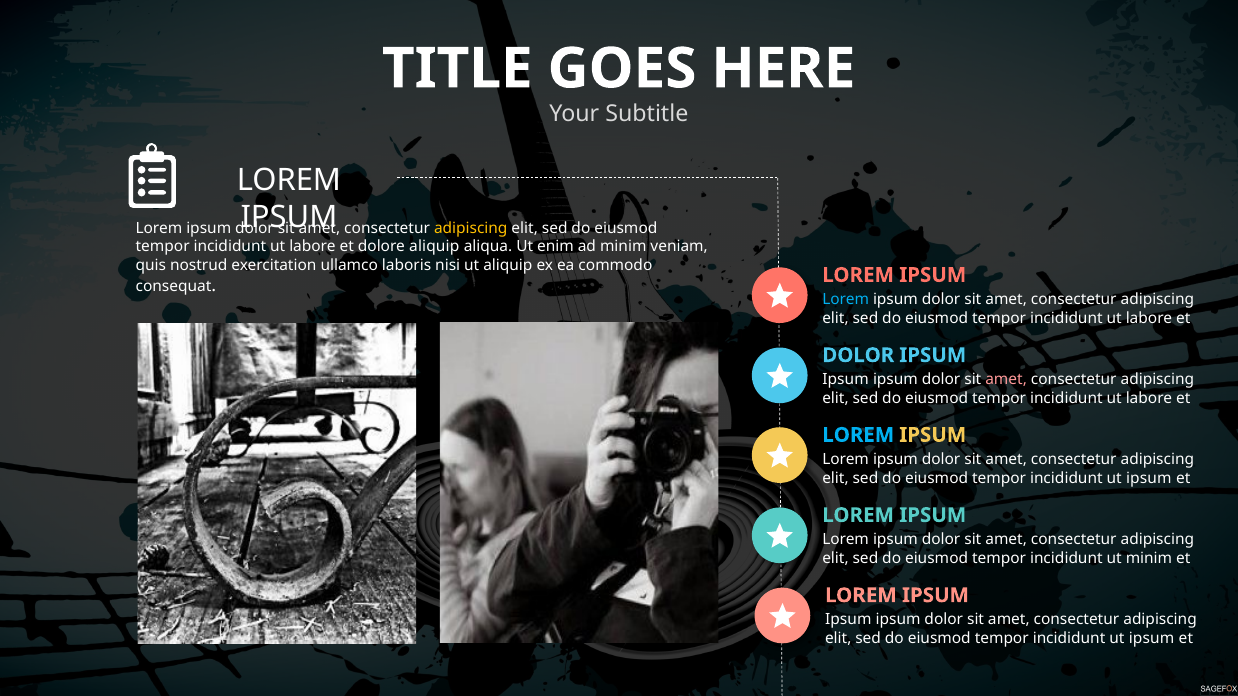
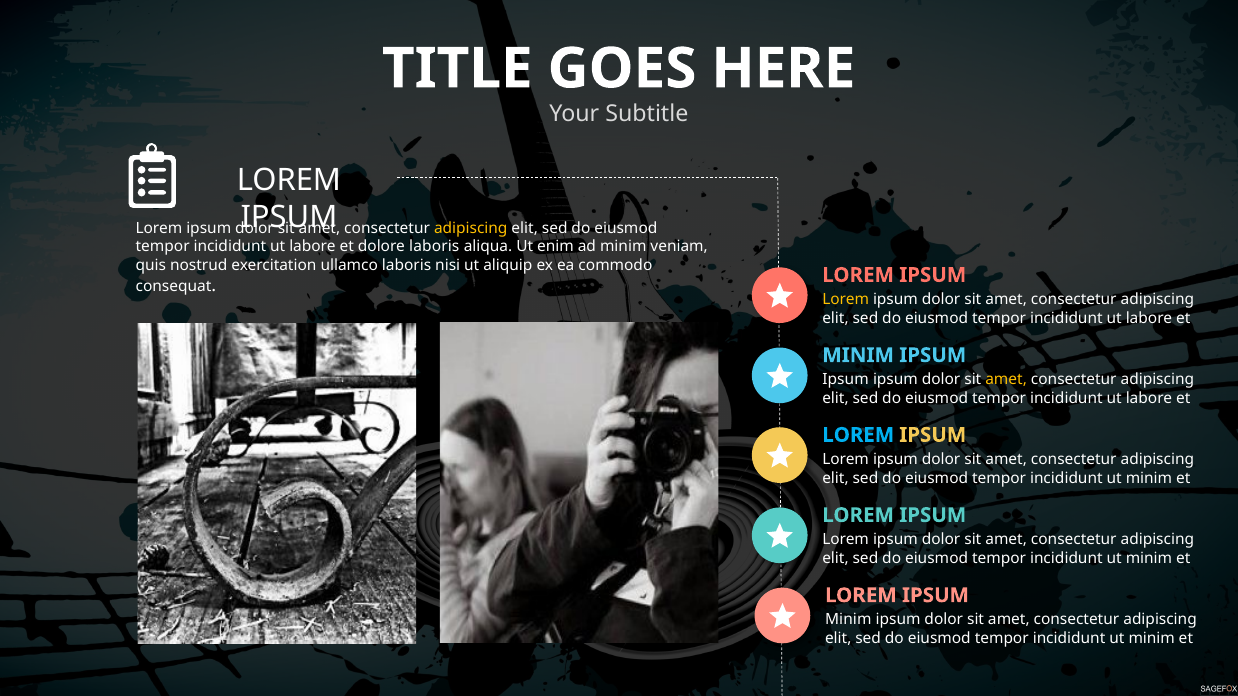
dolore aliquip: aliquip -> laboris (434, 247)
Lorem colour: light blue -> yellow (846, 300)
DOLOR: DOLOR -> MINIM (858, 355)
amet colour: pink -> yellow (1006, 380)
ipsum: ipsum -> minim (1149, 478)
Ipsum: Ipsum -> Minim (848, 620)
ipsum: ipsum -> minim (1152, 639)
